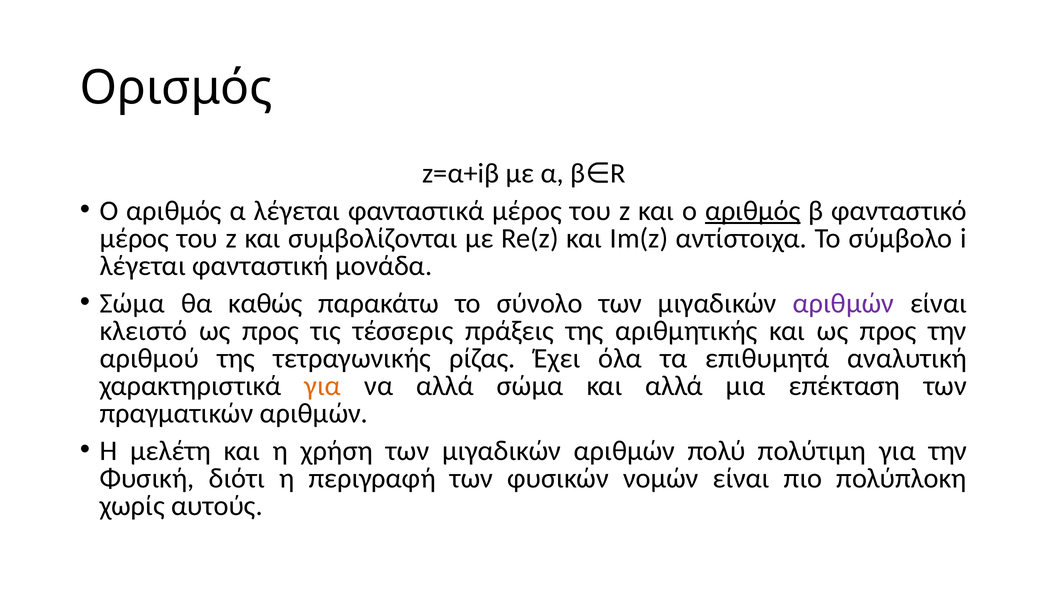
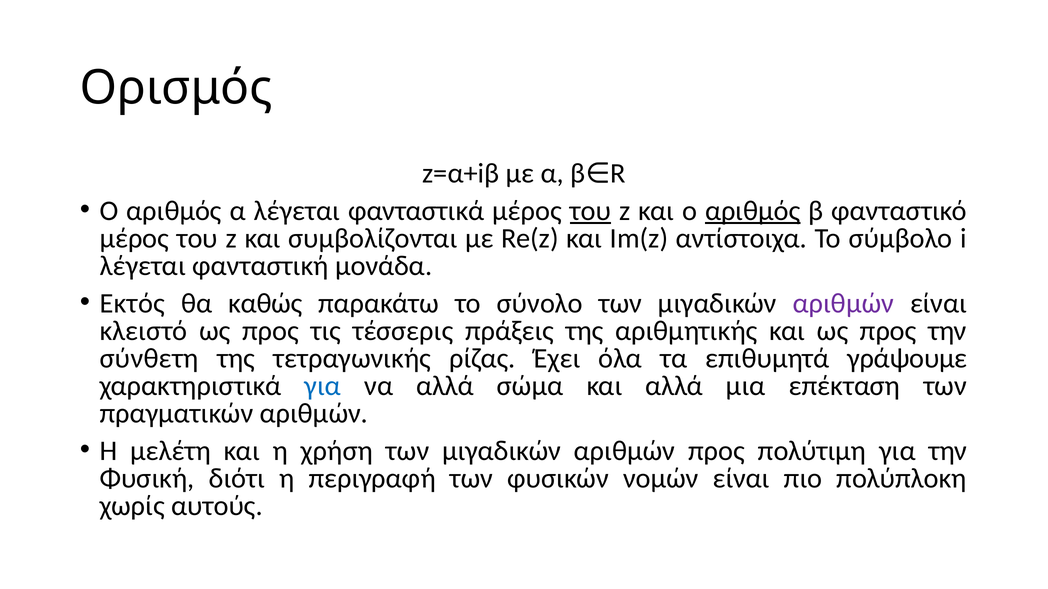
του underline: none -> present (590, 211)
Σώμα: Σώμα -> Εκτός (132, 303)
αριθμού: αριθμού -> σύνθετη (149, 359)
αναλυτική: αναλυτική -> γράψουμε (907, 359)
για colour: orange -> blue (323, 386)
αριθμών πολύ: πολύ -> προς (717, 451)
